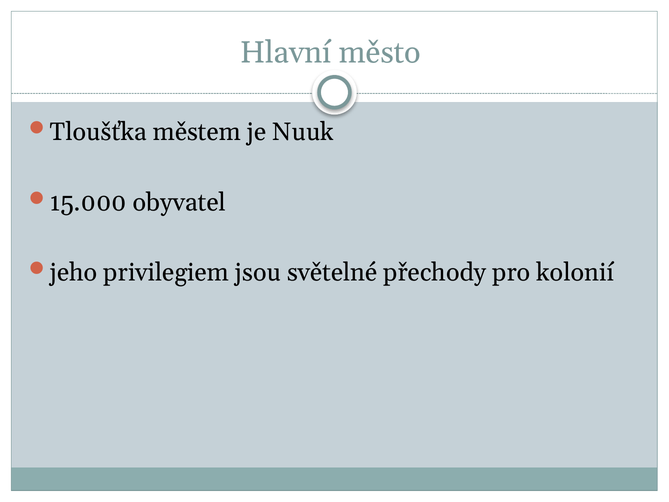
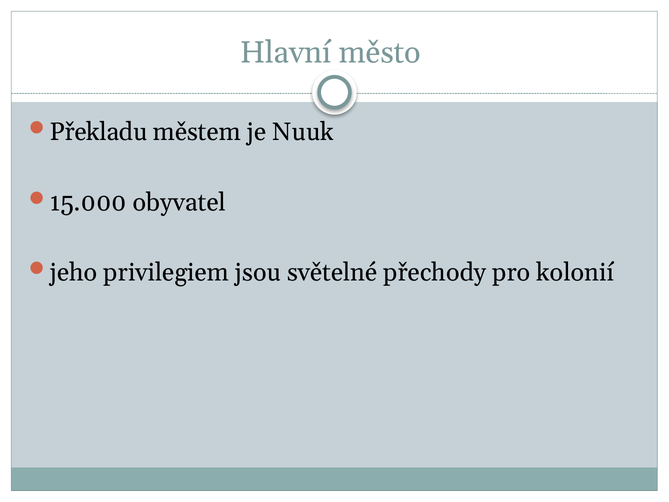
Tloušťka: Tloušťka -> Překladu (99, 132)
